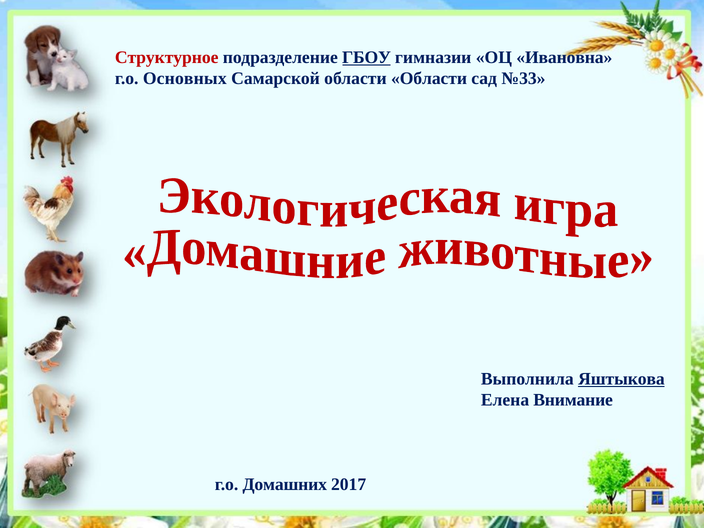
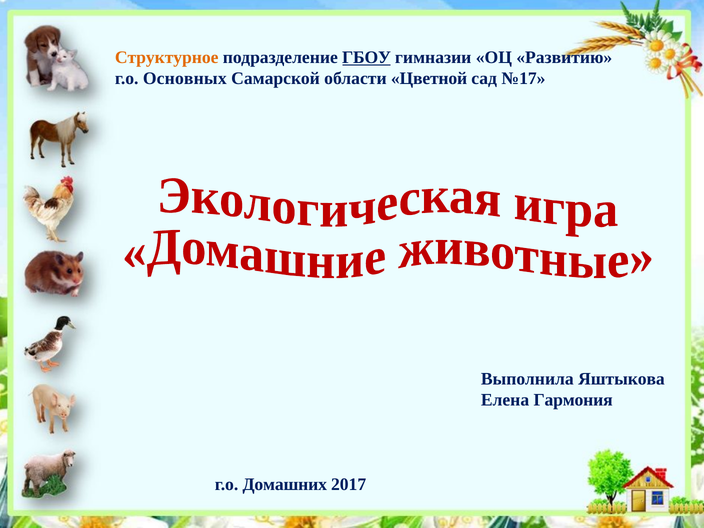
Структурное colour: red -> orange (167, 57)
Ивановна: Ивановна -> Развитию (564, 57)
области Области: Области -> Цветной (429, 79)
№33: №33 -> №17 (523, 79)
Яштыкова underline: present -> none (621, 379)
Внимание: Внимание -> Гармония (573, 400)
